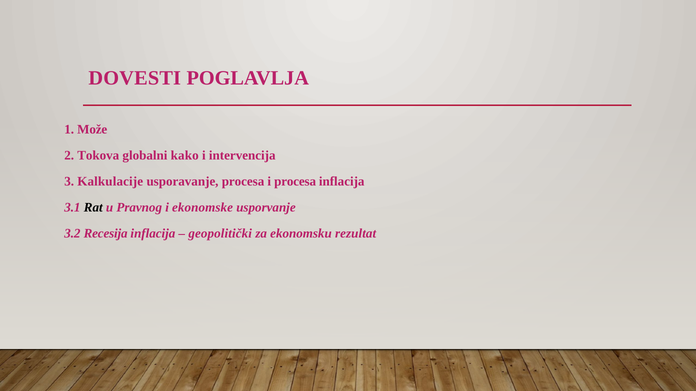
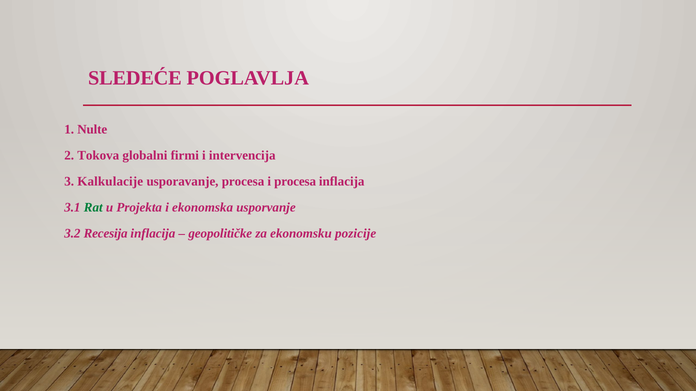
DOVESTI: DOVESTI -> SLEDEĆE (135, 78)
Može: Može -> Nulte (92, 130)
kako: kako -> firmi (185, 156)
Rat colour: black -> green (93, 208)
Pravnog: Pravnog -> Projekta (139, 208)
ekonomske: ekonomske -> ekonomska (203, 208)
geopolitički: geopolitički -> geopolitičke (220, 234)
rezultat: rezultat -> pozicije (356, 234)
